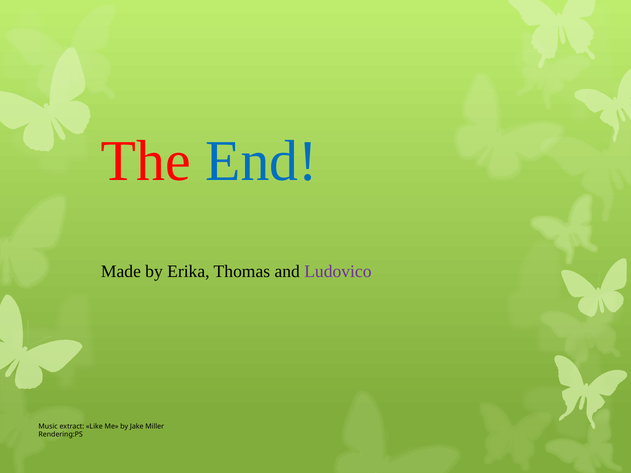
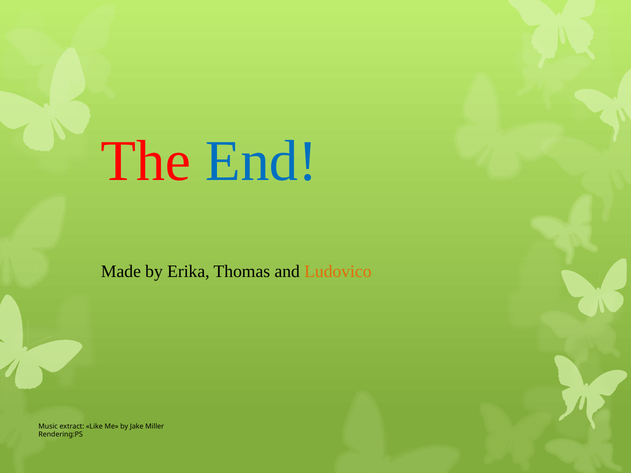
Ludovico colour: purple -> orange (338, 272)
